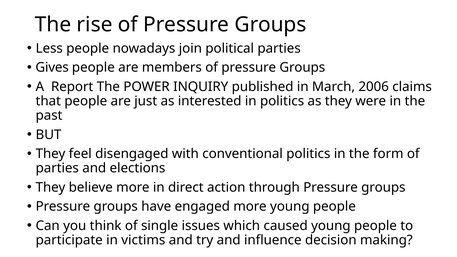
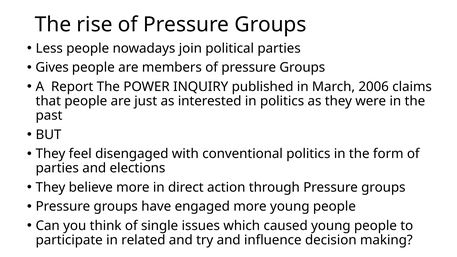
victims: victims -> related (143, 240)
